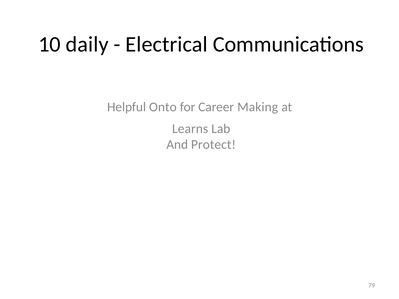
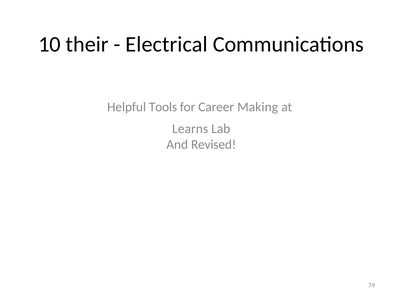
daily: daily -> their (87, 44)
Onto: Onto -> Tools (163, 107)
Protect: Protect -> Revised (214, 145)
